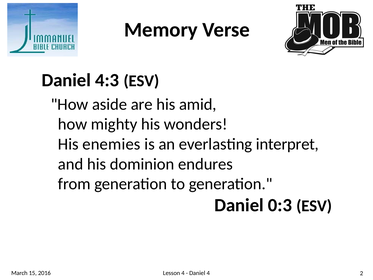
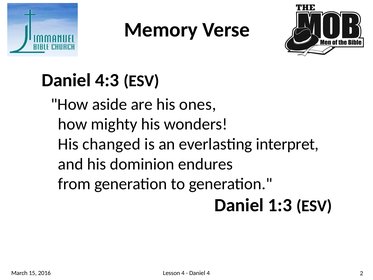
amid: amid -> ones (198, 104)
enemies: enemies -> changed (111, 144)
0:3: 0:3 -> 1:3 (280, 205)
